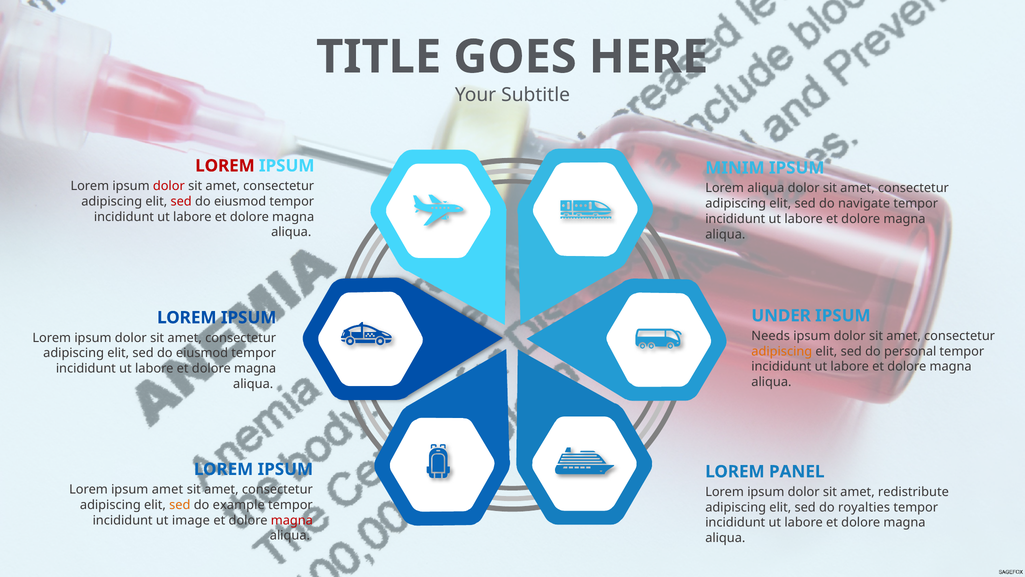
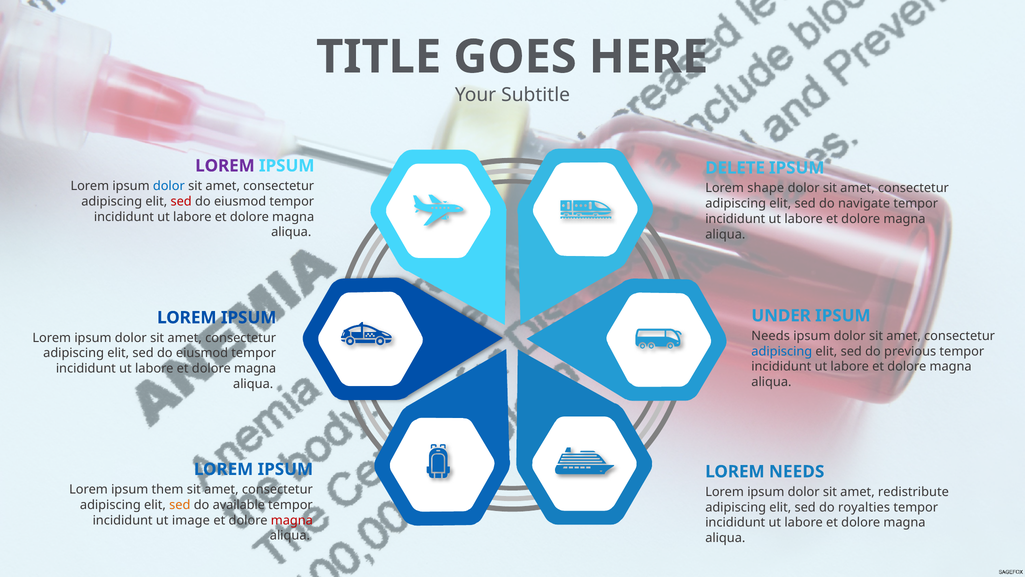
LOREM colour: red -> purple (225, 166)
MINIM: MINIM -> DELETE (735, 168)
dolor colour: red -> blue (169, 186)
Lorem aliqua: aliqua -> shape (766, 188)
adipiscing colour: orange -> blue (782, 351)
personal: personal -> previous (910, 351)
LOREM PANEL: PANEL -> NEEDS (797, 471)
ipsum amet: amet -> them (167, 489)
example: example -> available (239, 505)
